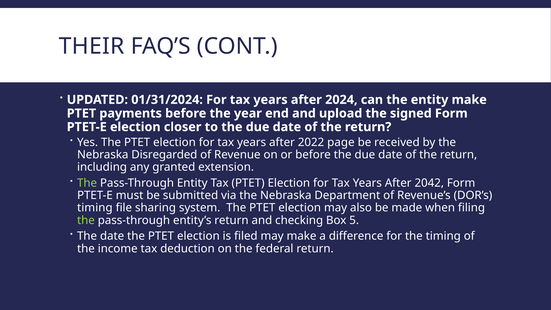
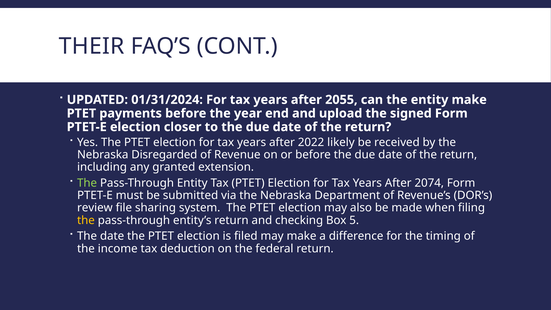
2024: 2024 -> 2055 (341, 100)
page: page -> likely (341, 142)
2042: 2042 -> 2074 (429, 183)
timing: timing -> review (95, 208)
the colour: light green -> yellow (86, 220)
